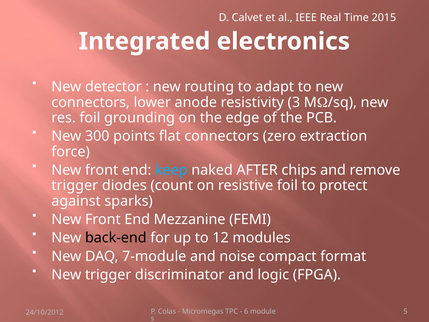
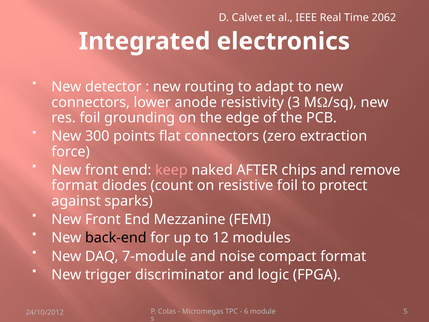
2015: 2015 -> 2062 (384, 18)
keep colour: light blue -> pink (171, 170)
trigger: trigger -> format (75, 185)
